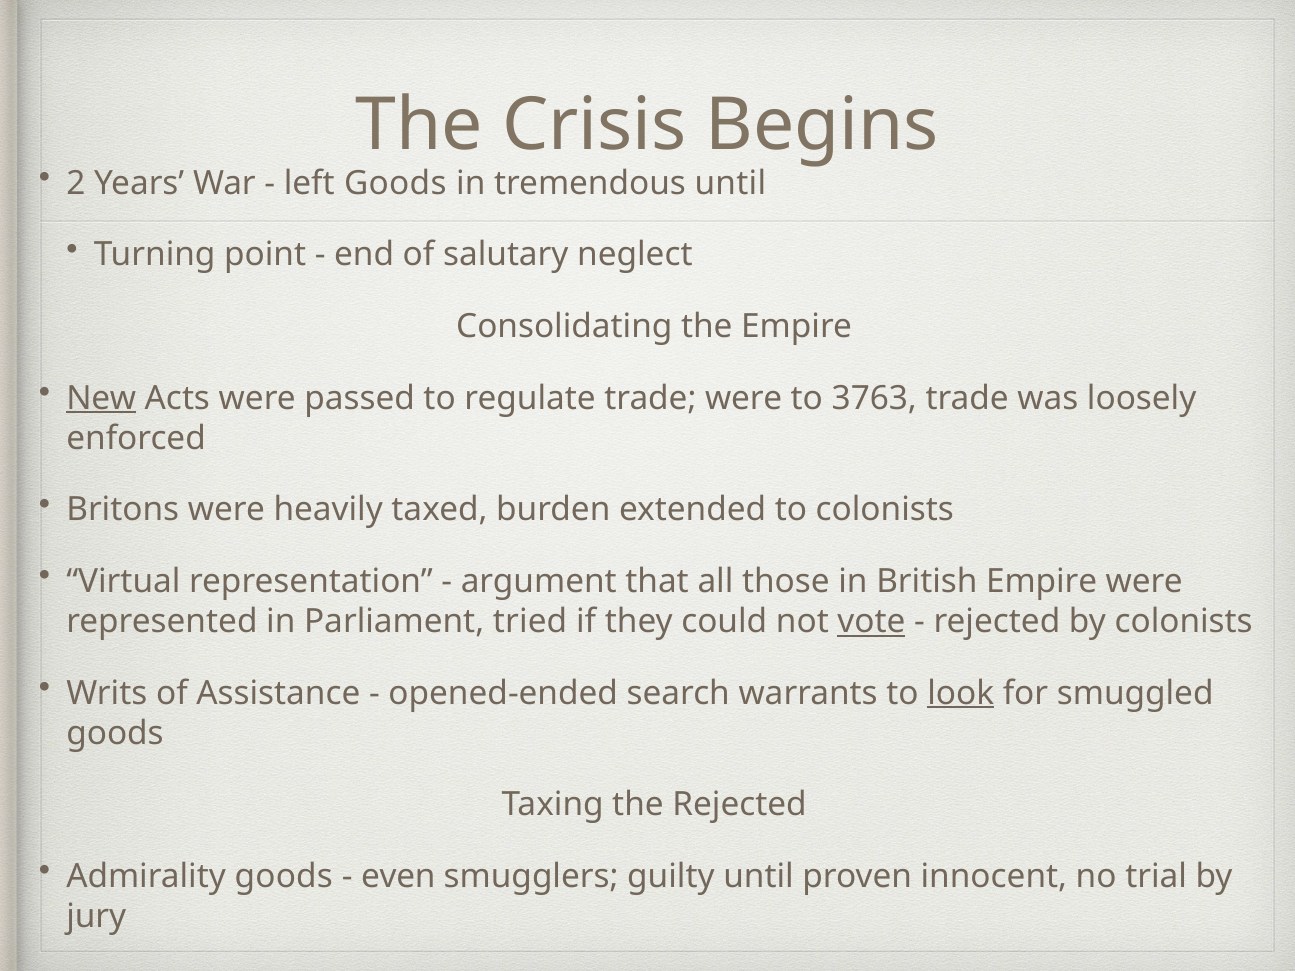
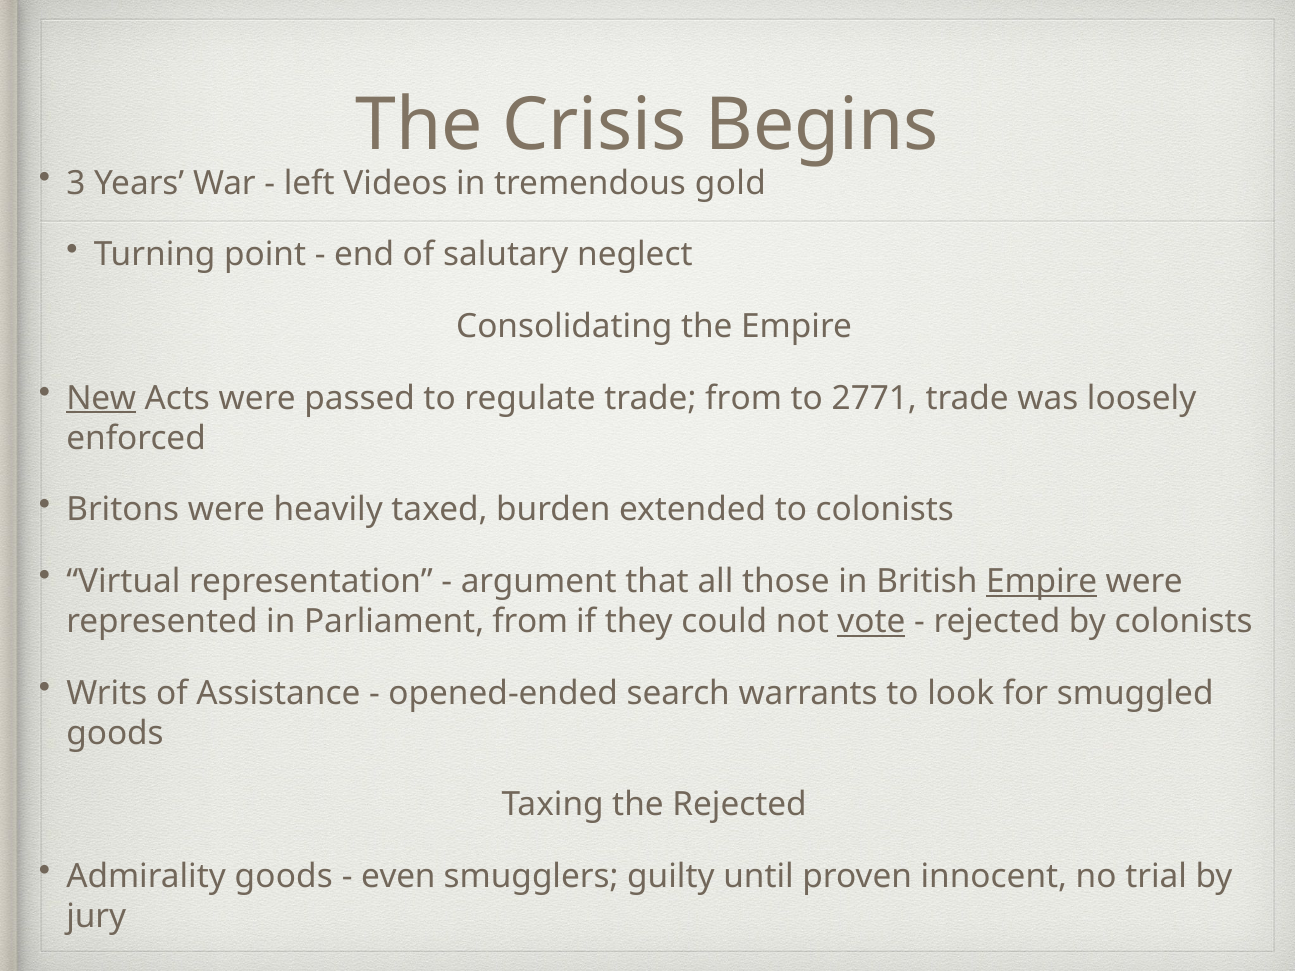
2: 2 -> 3 (76, 183)
left Goods: Goods -> Videos (395, 183)
tremendous until: until -> gold (730, 183)
trade were: were -> from (744, 398)
3763: 3763 -> 2771 (874, 398)
Empire underline: none -> present (1042, 582)
Parliament tried: tried -> from (530, 622)
look underline: present -> none (961, 693)
